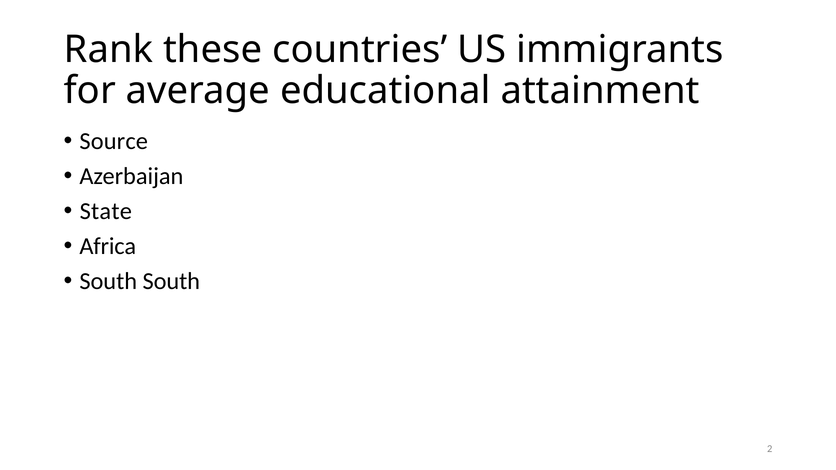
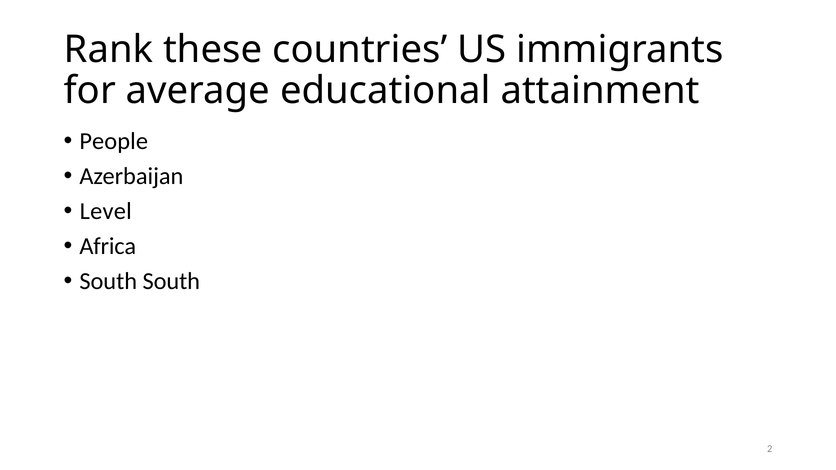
Source: Source -> People (114, 141)
State: State -> Level (106, 211)
